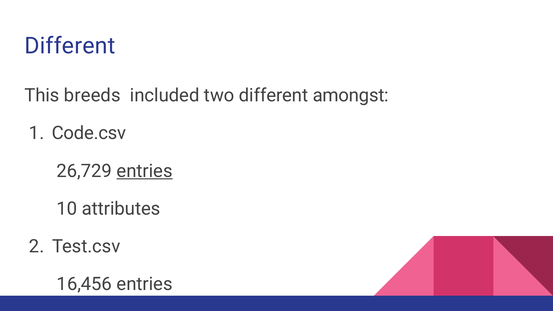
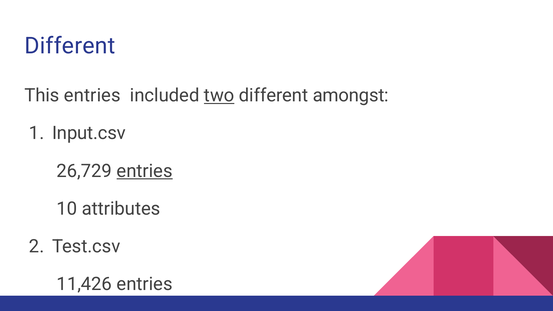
This breeds: breeds -> entries (92, 96)
two underline: none -> present (219, 96)
Code.csv: Code.csv -> Input.csv (89, 133)
16,456: 16,456 -> 11,426 (84, 284)
